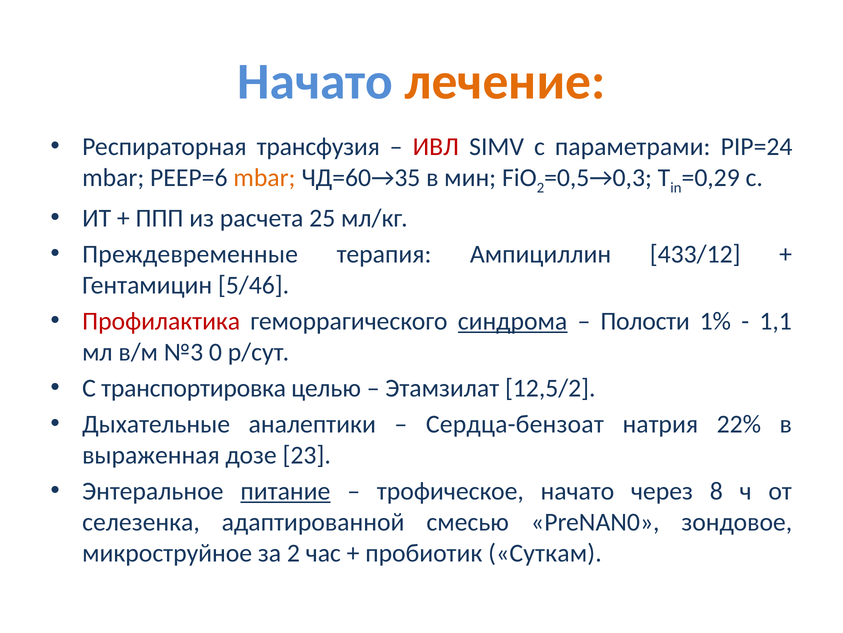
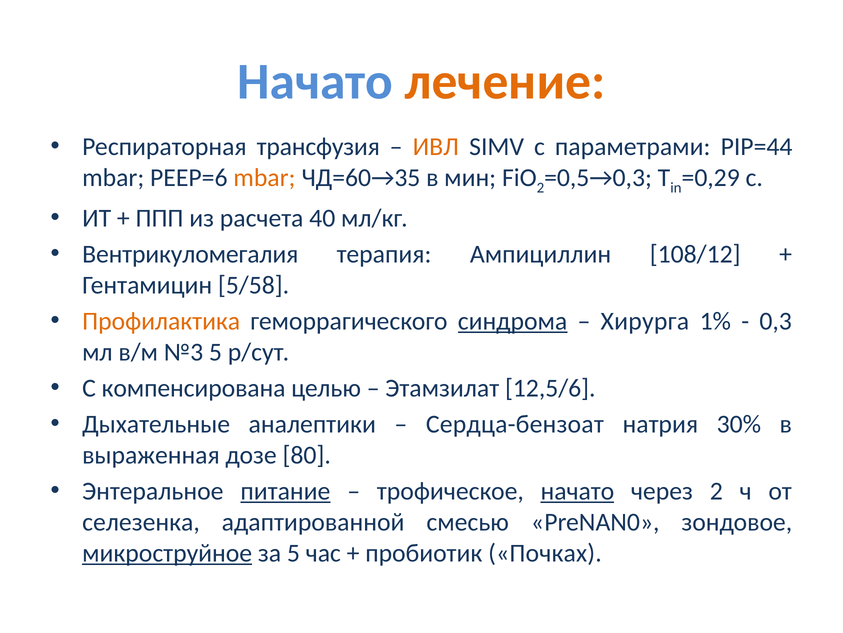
ИВЛ colour: red -> orange (436, 147)
PIP=24: PIP=24 -> PIP=44 (757, 147)
25: 25 -> 40 (322, 218)
Преждевременные: Преждевременные -> Вентрикуломегалия (190, 254)
433/12: 433/12 -> 108/12 (695, 254)
5/46: 5/46 -> 5/58 (254, 285)
Профилактика colour: red -> orange (161, 321)
Полости: Полости -> Хирурга (645, 321)
1,1: 1,1 -> 0,3 (776, 321)
№3 0: 0 -> 5 (215, 352)
транспортировка: транспортировка -> компенсирована (194, 388)
12,5/2: 12,5/2 -> 12,5/6 (550, 388)
22%: 22% -> 30% (739, 424)
23: 23 -> 80 (307, 455)
начато underline: none -> present (577, 491)
через 8: 8 -> 2 (716, 491)
микроструйное underline: none -> present (167, 552)
за 2: 2 -> 5 (293, 552)
Суткам: Суткам -> Почках (545, 552)
